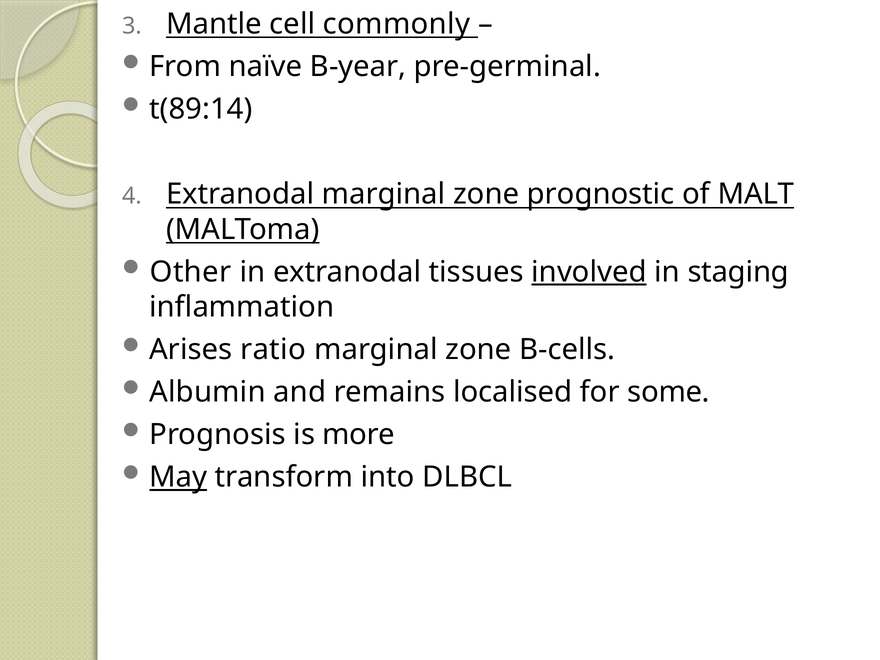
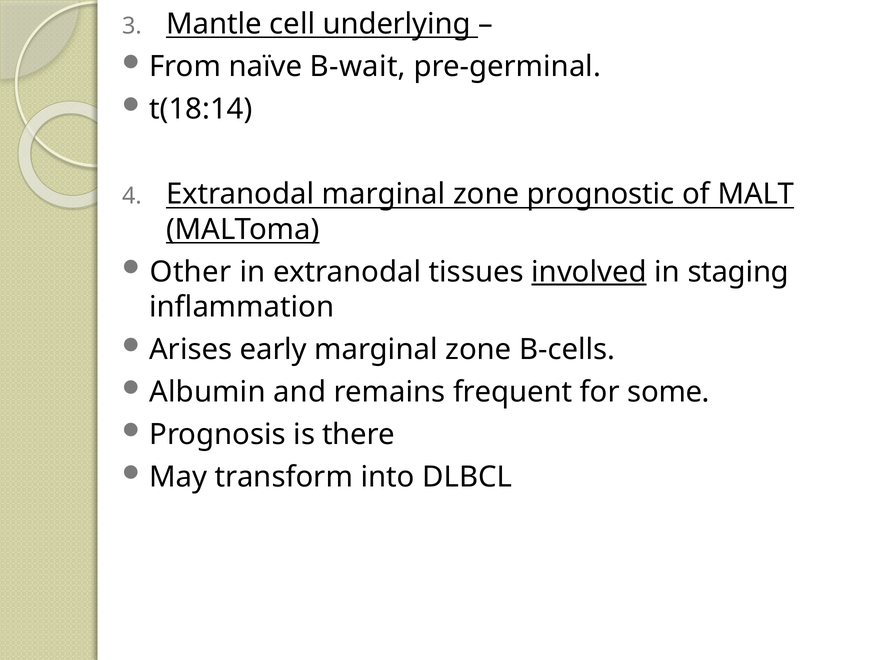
commonly: commonly -> underlying (397, 24)
B-year: B-year -> B-wait (358, 67)
t(89:14: t(89:14 -> t(18:14 (201, 109)
ratio: ratio -> early (273, 350)
localised: localised -> frequent (513, 392)
more: more -> there (359, 435)
May underline: present -> none (178, 477)
